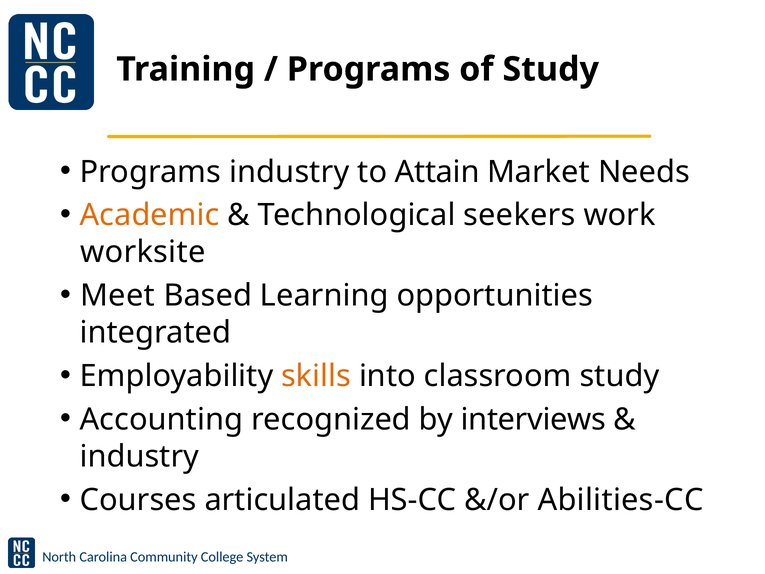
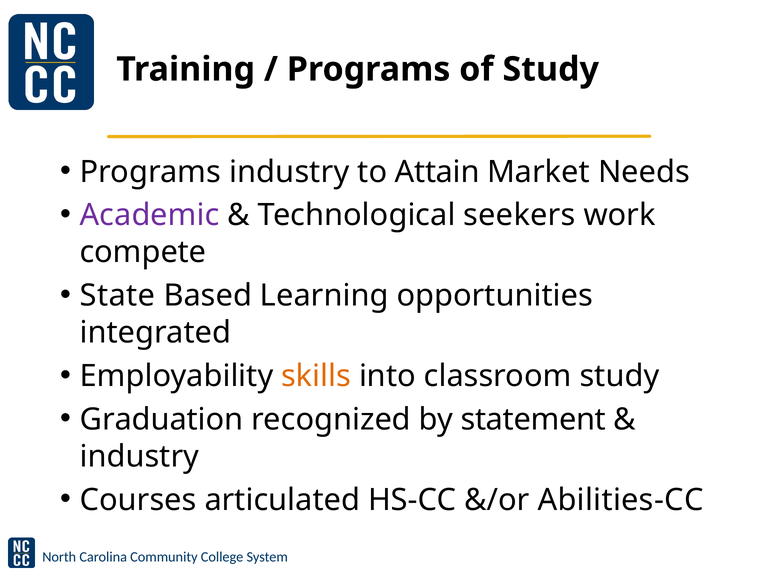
Academic colour: orange -> purple (150, 215)
worksite: worksite -> compete (143, 252)
Meet: Meet -> State (118, 296)
Accounting: Accounting -> Graduation (162, 419)
interviews: interviews -> statement (533, 419)
